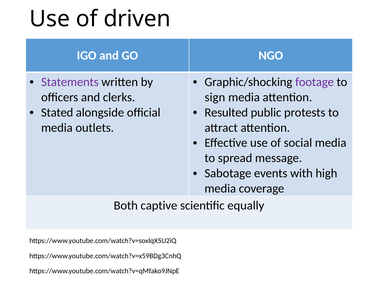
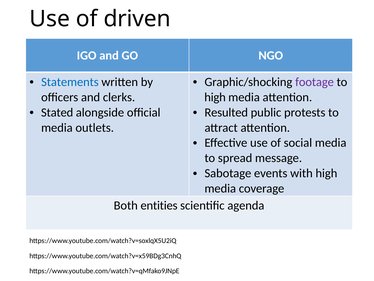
Statements colour: purple -> blue (70, 82)
sign: sign -> high (215, 97)
captive: captive -> entities (159, 205)
equally: equally -> agenda (246, 205)
